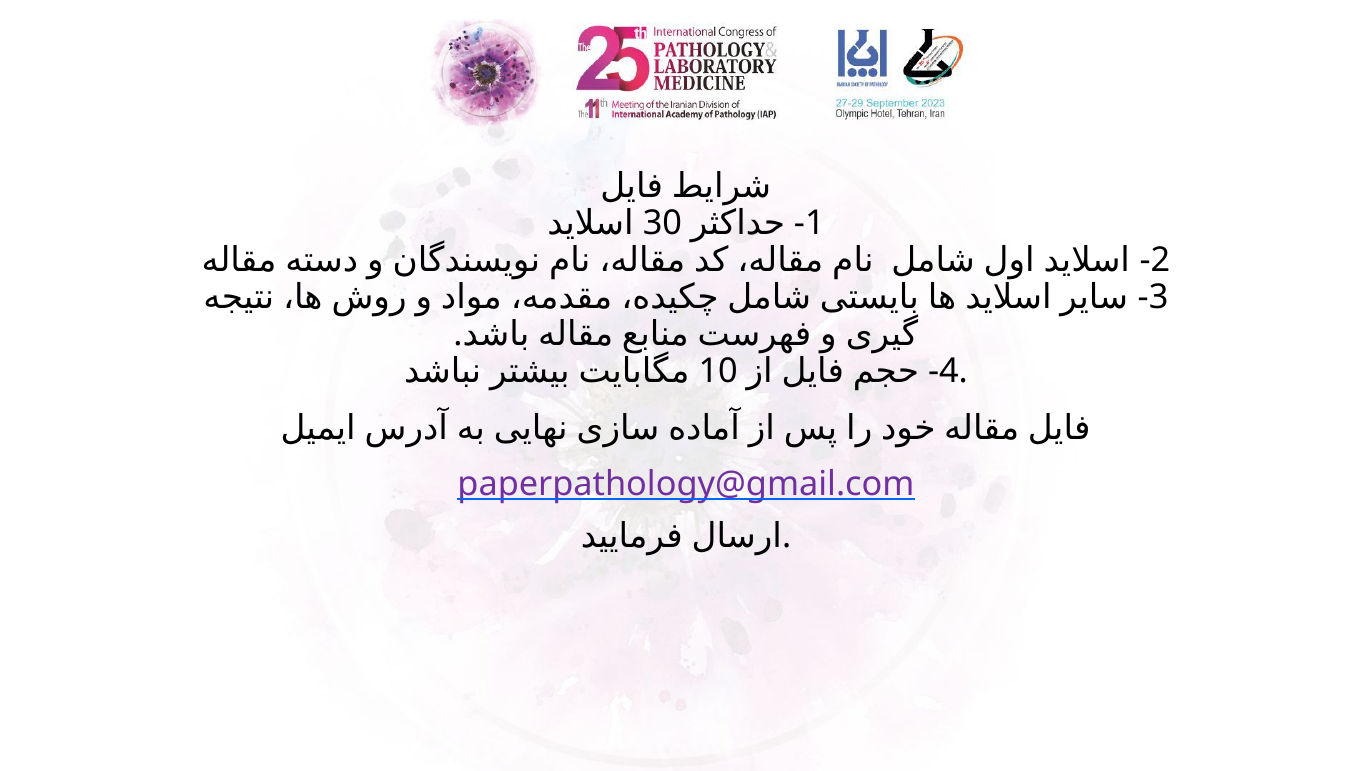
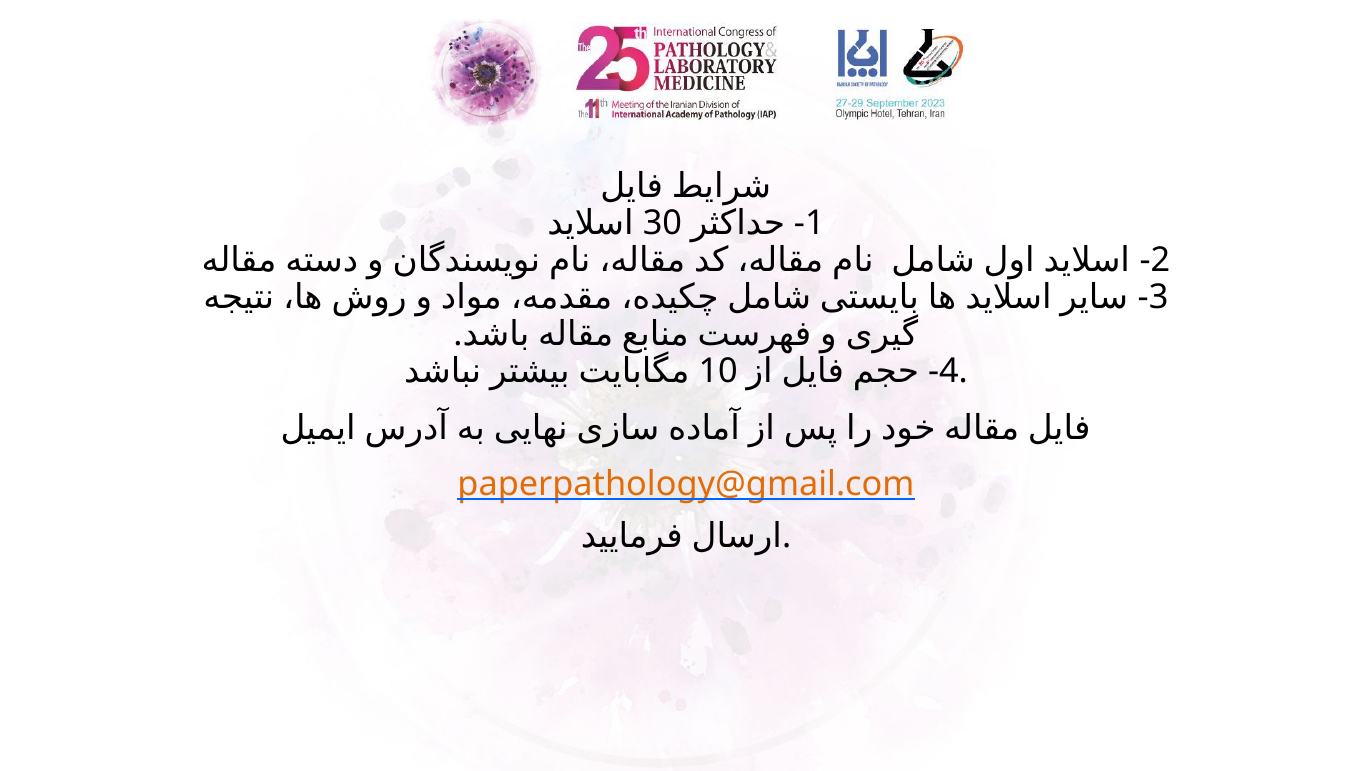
paperpathology@gmail.com colour: purple -> orange (686, 484)
